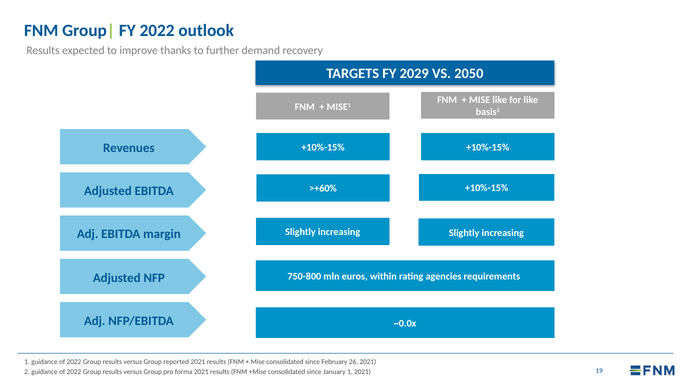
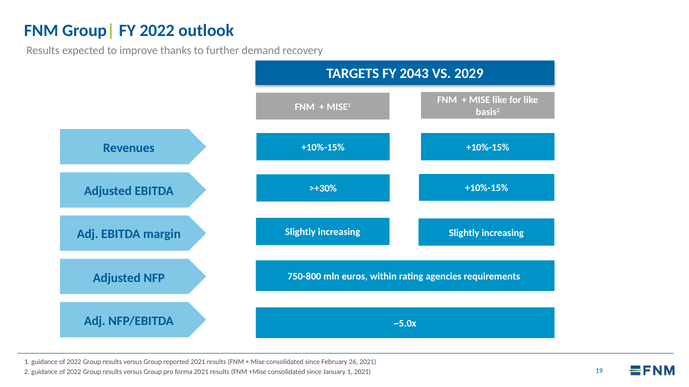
2029: 2029 -> 2043 (414, 74)
2050: 2050 -> 2029 (469, 74)
>+60%: >+60% -> >+30% (323, 189)
~0.0x: ~0.0x -> ~5.0x (405, 324)
